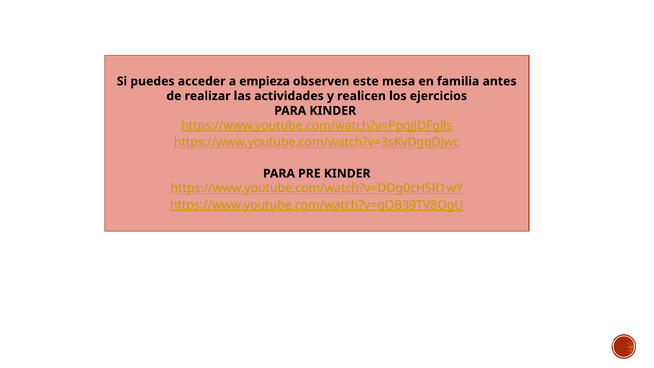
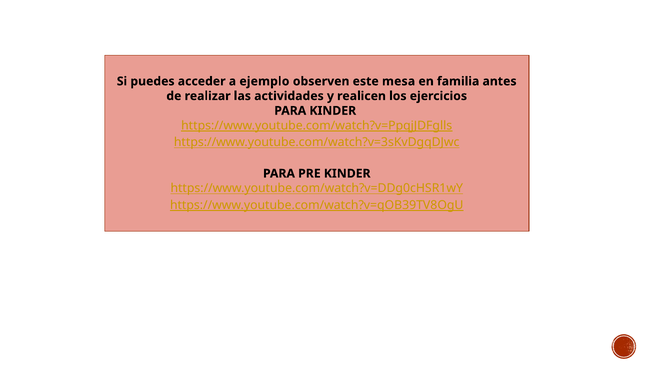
empieza: empieza -> ejemplo (264, 81)
